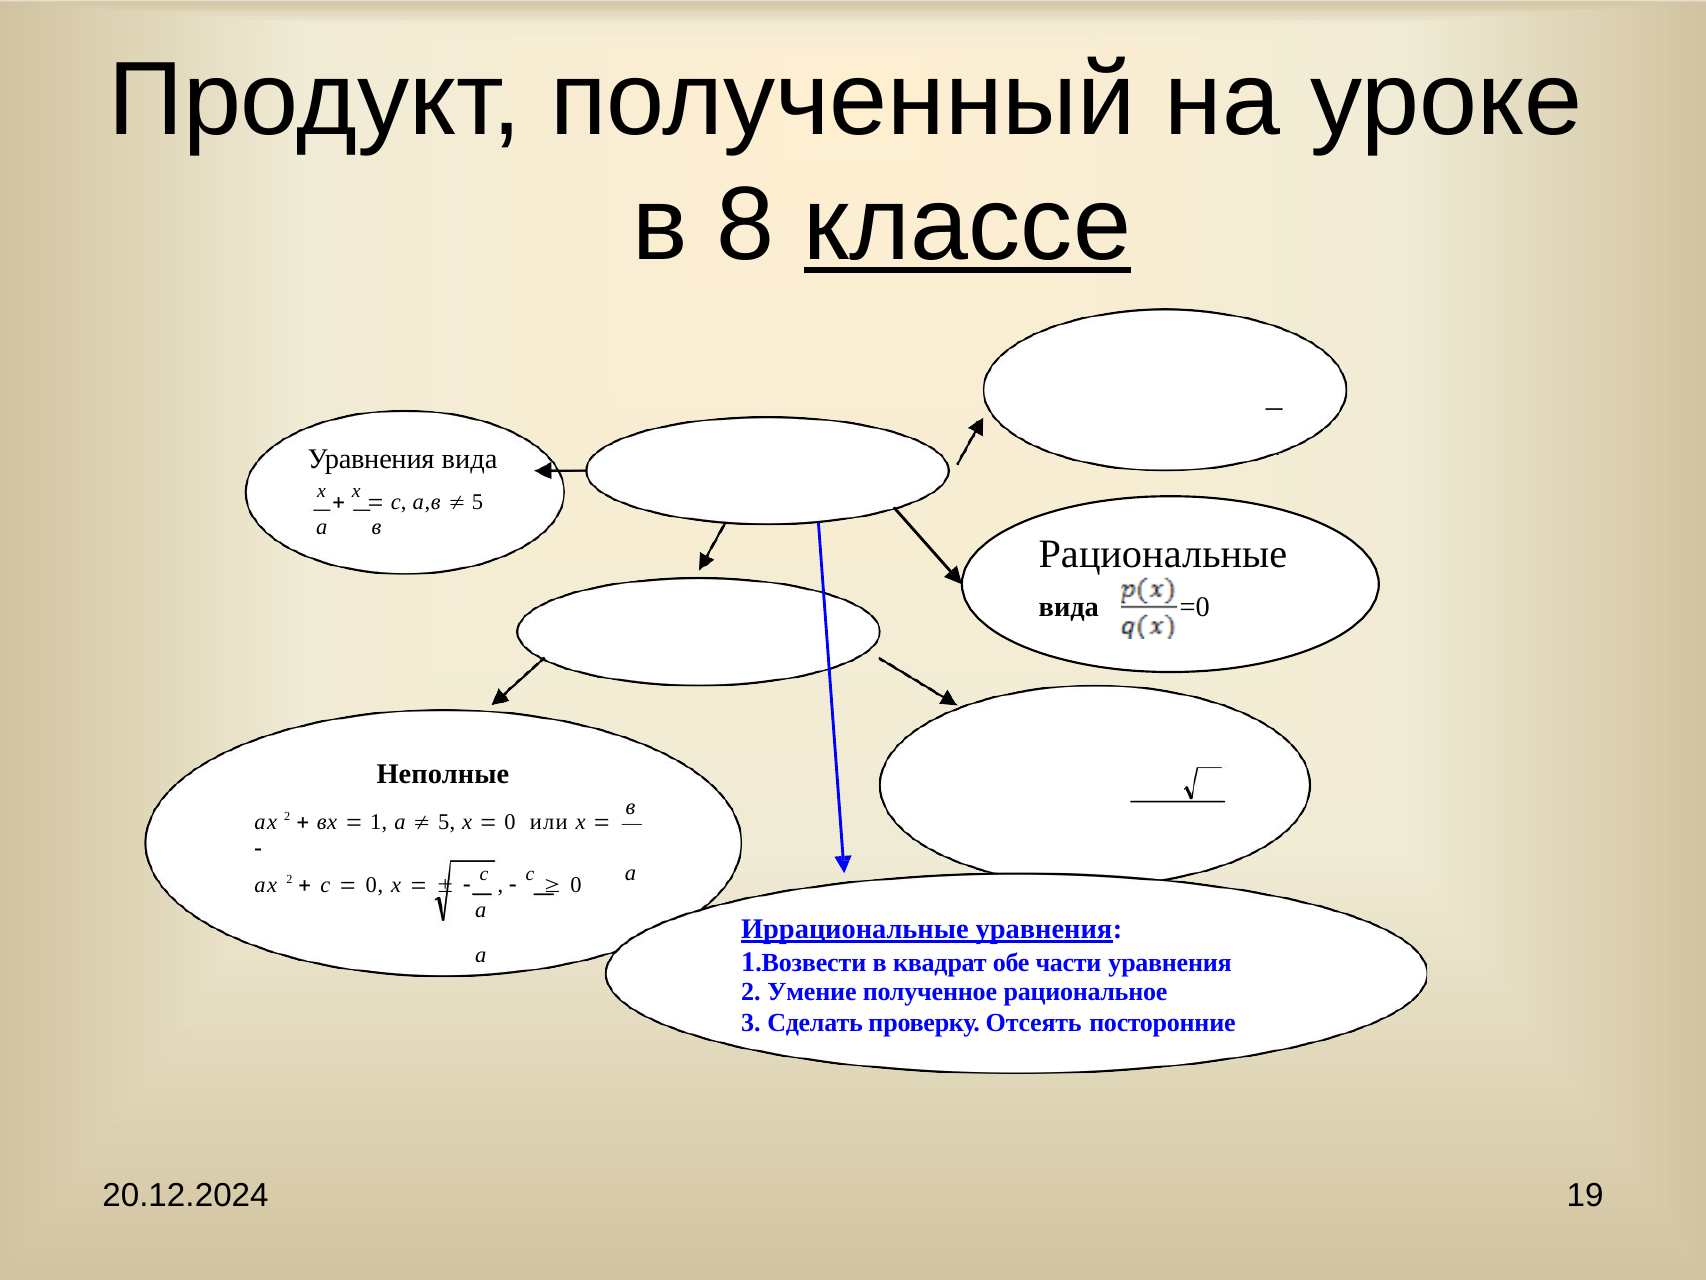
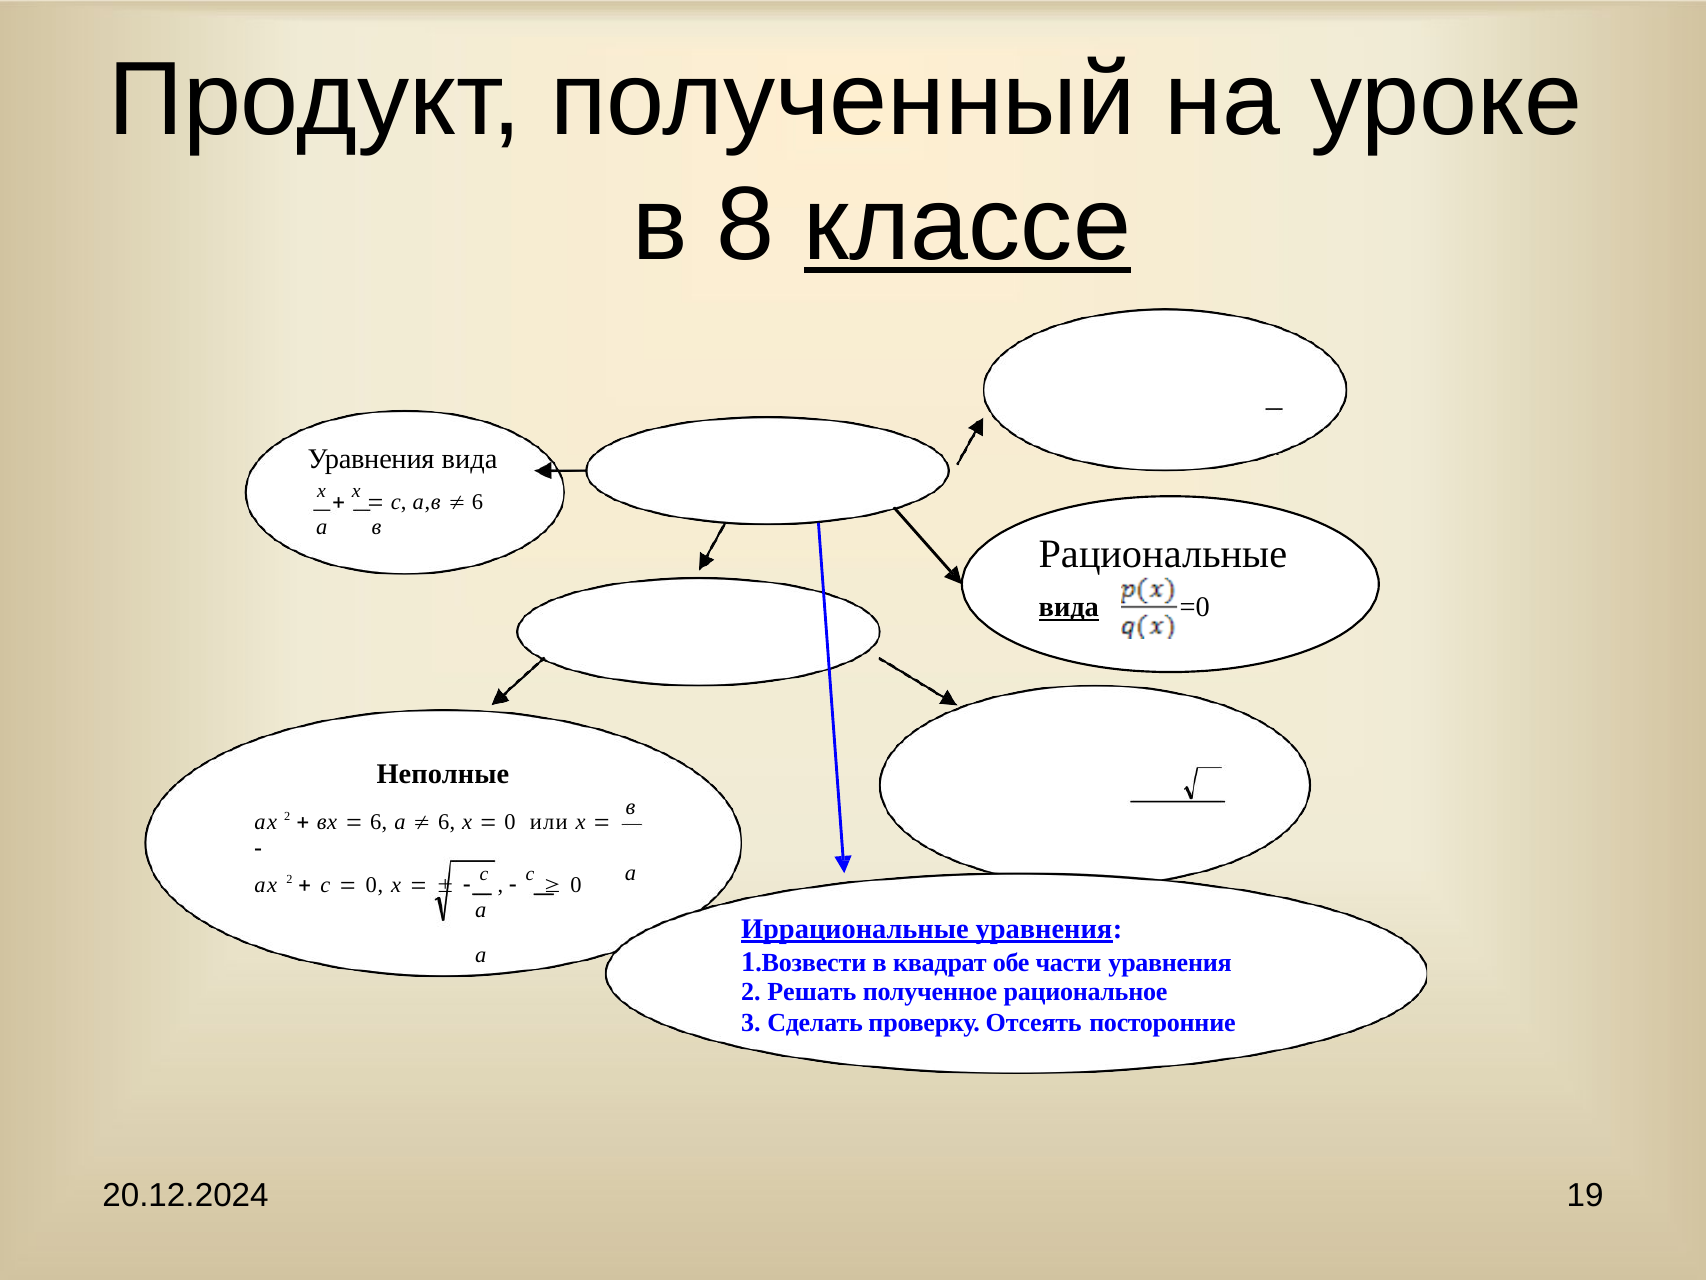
5: 5 -> 6 (477, 502)
вида underline: none -> present (1069, 607)
1: 1 -> 6 (379, 822)
5: 5 -> 6 (447, 822)
Умение: Умение -> Решать (812, 991)
